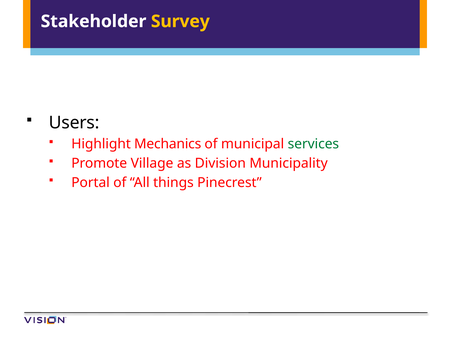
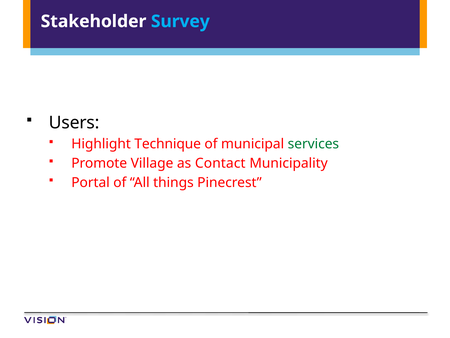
Survey colour: yellow -> light blue (180, 21)
Mechanics: Mechanics -> Technique (168, 144)
Division: Division -> Contact (220, 163)
